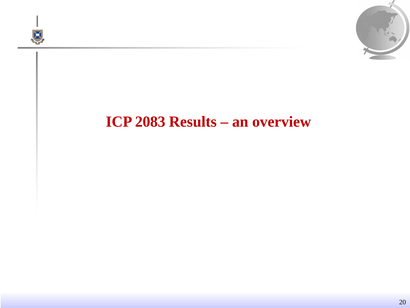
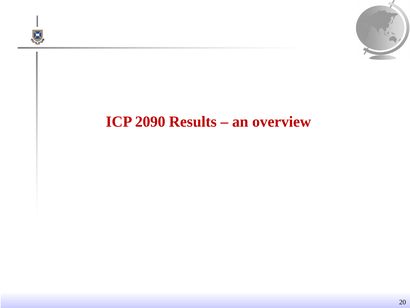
2083: 2083 -> 2090 (150, 122)
